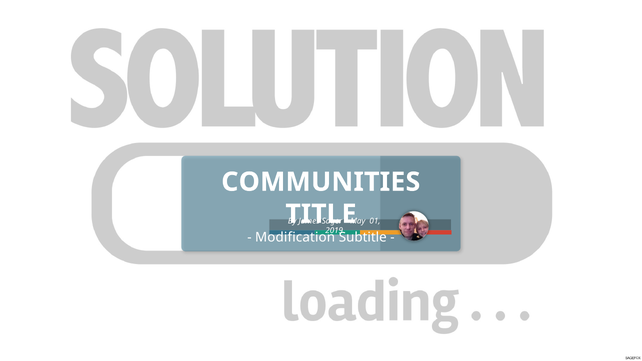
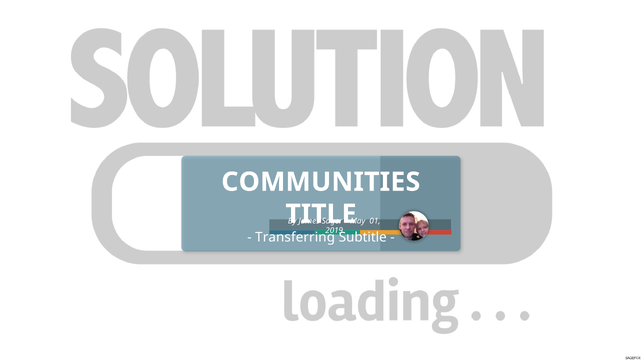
Modification: Modification -> Transferring (295, 237)
